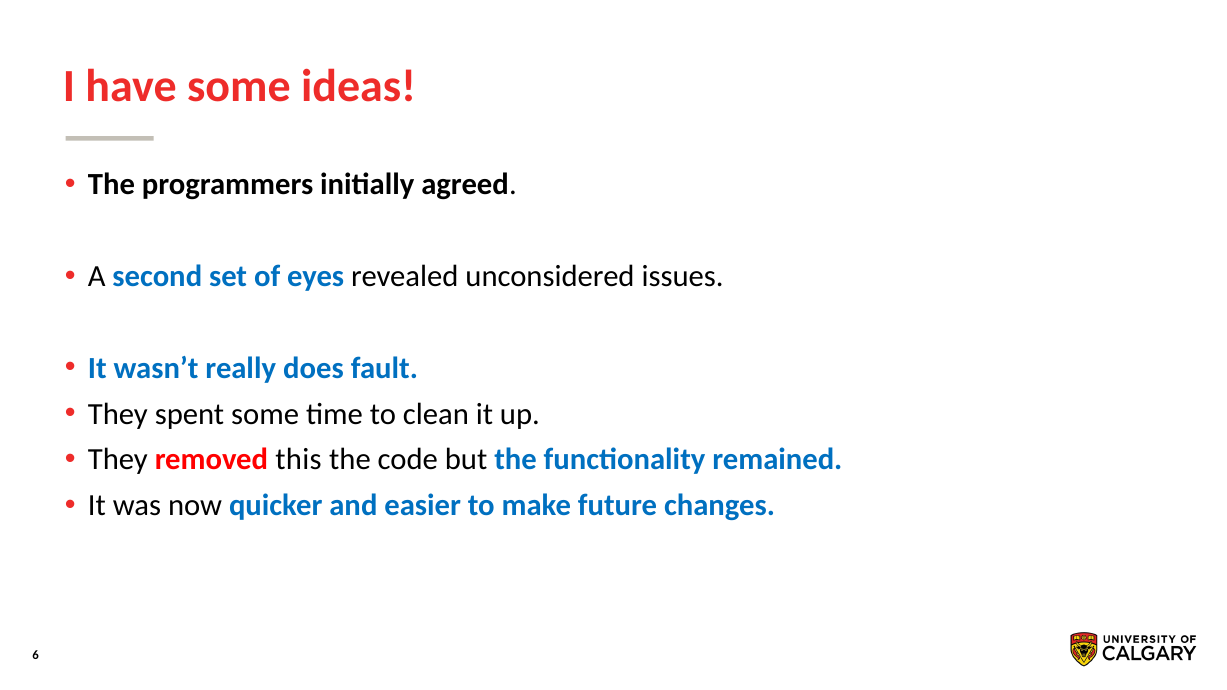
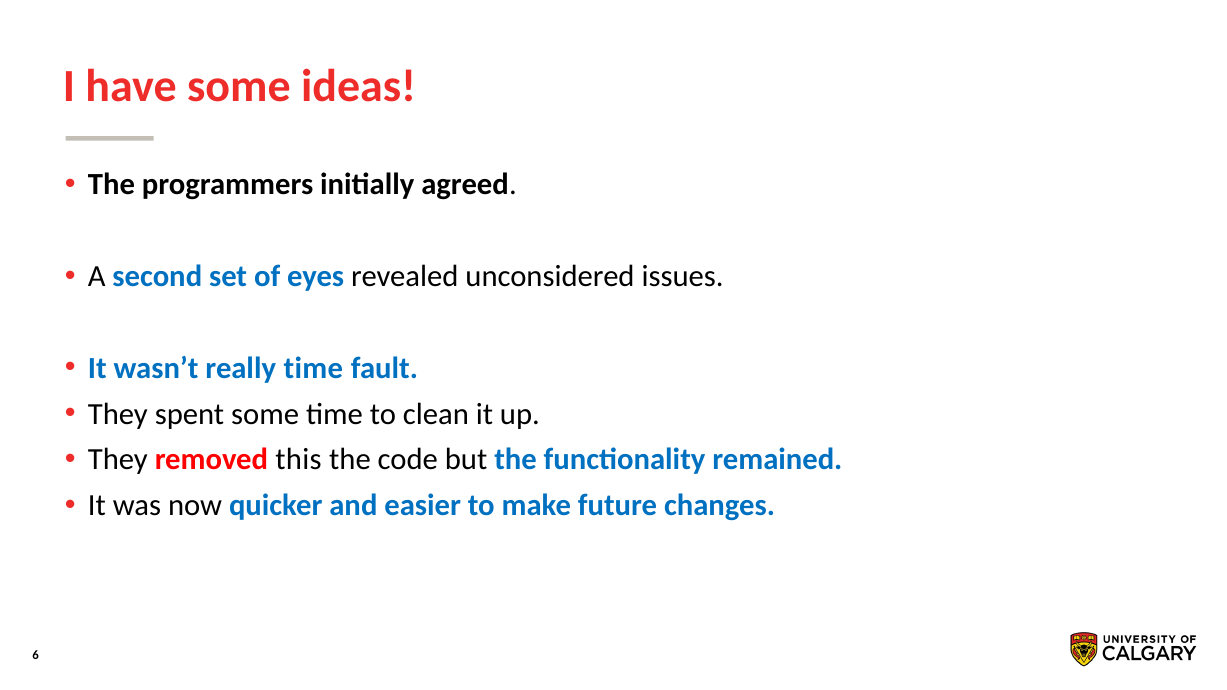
really does: does -> time (313, 368)
